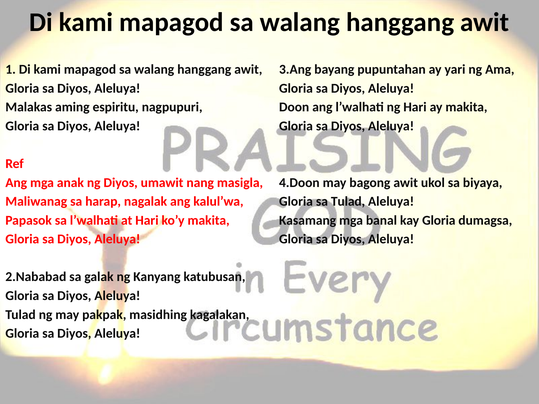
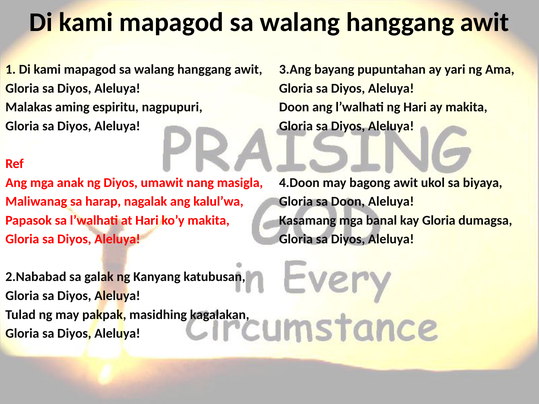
sa Tulad: Tulad -> Doon (348, 202)
